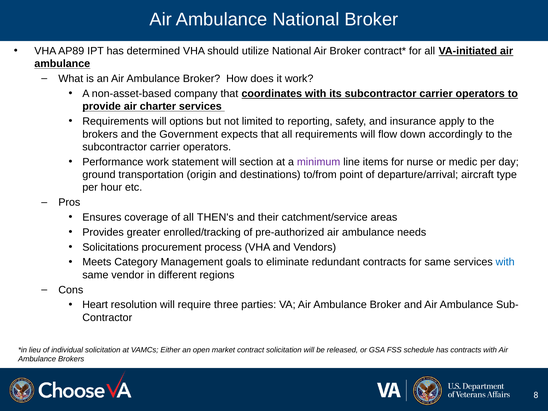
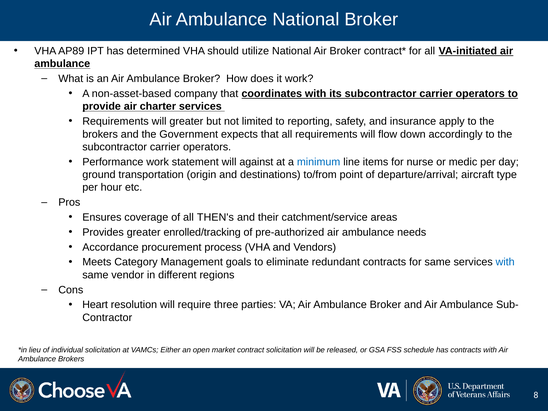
will options: options -> greater (186, 121)
section: section -> against (256, 162)
minimum colour: purple -> blue (319, 162)
Solicitations: Solicitations -> Accordance (110, 247)
